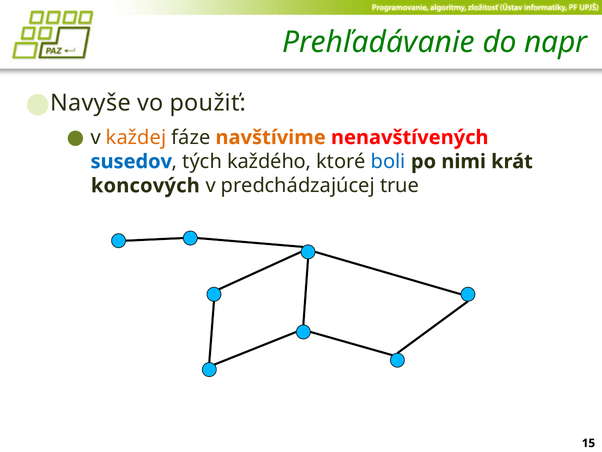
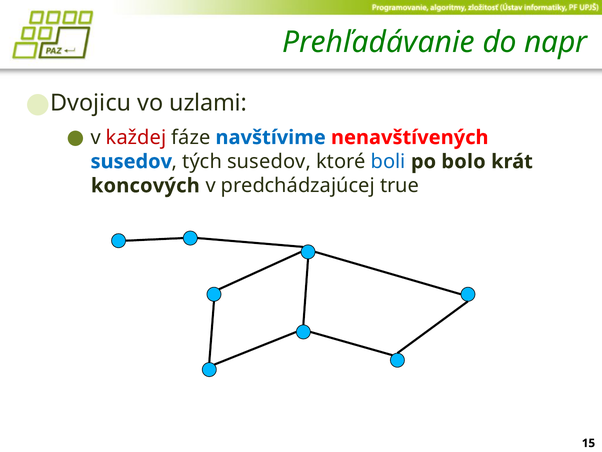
Navyše: Navyše -> Dvojicu (91, 103)
použiť: použiť -> uzlami (208, 103)
každej colour: orange -> red (136, 137)
navštívime colour: orange -> blue (271, 137)
tých každého: každého -> susedov (269, 161)
nimi: nimi -> bolo (464, 161)
